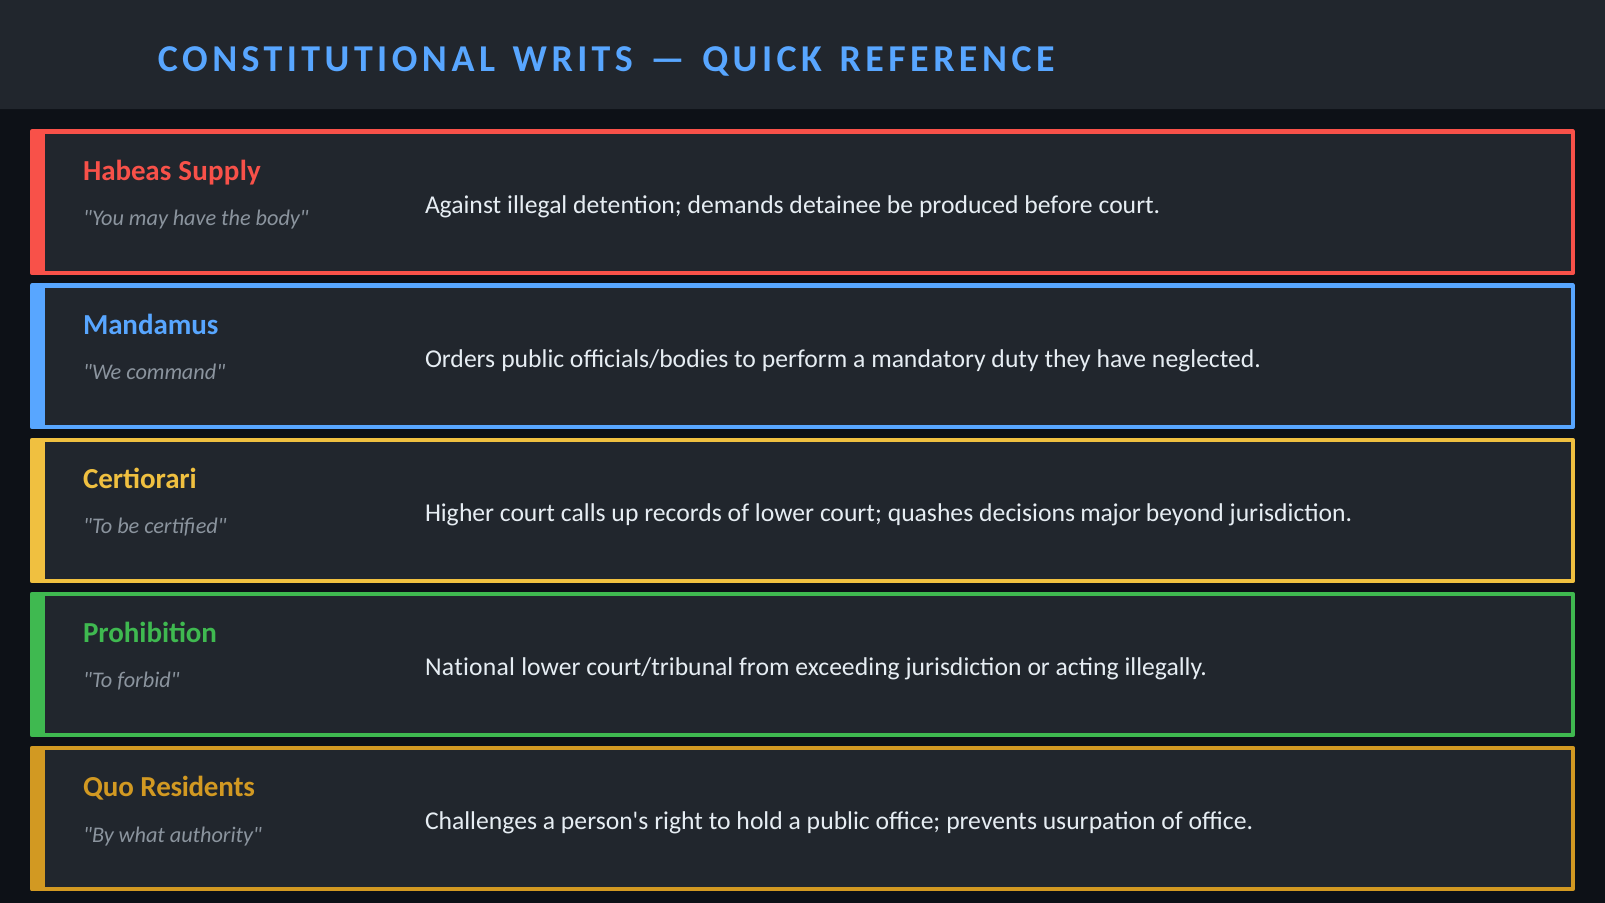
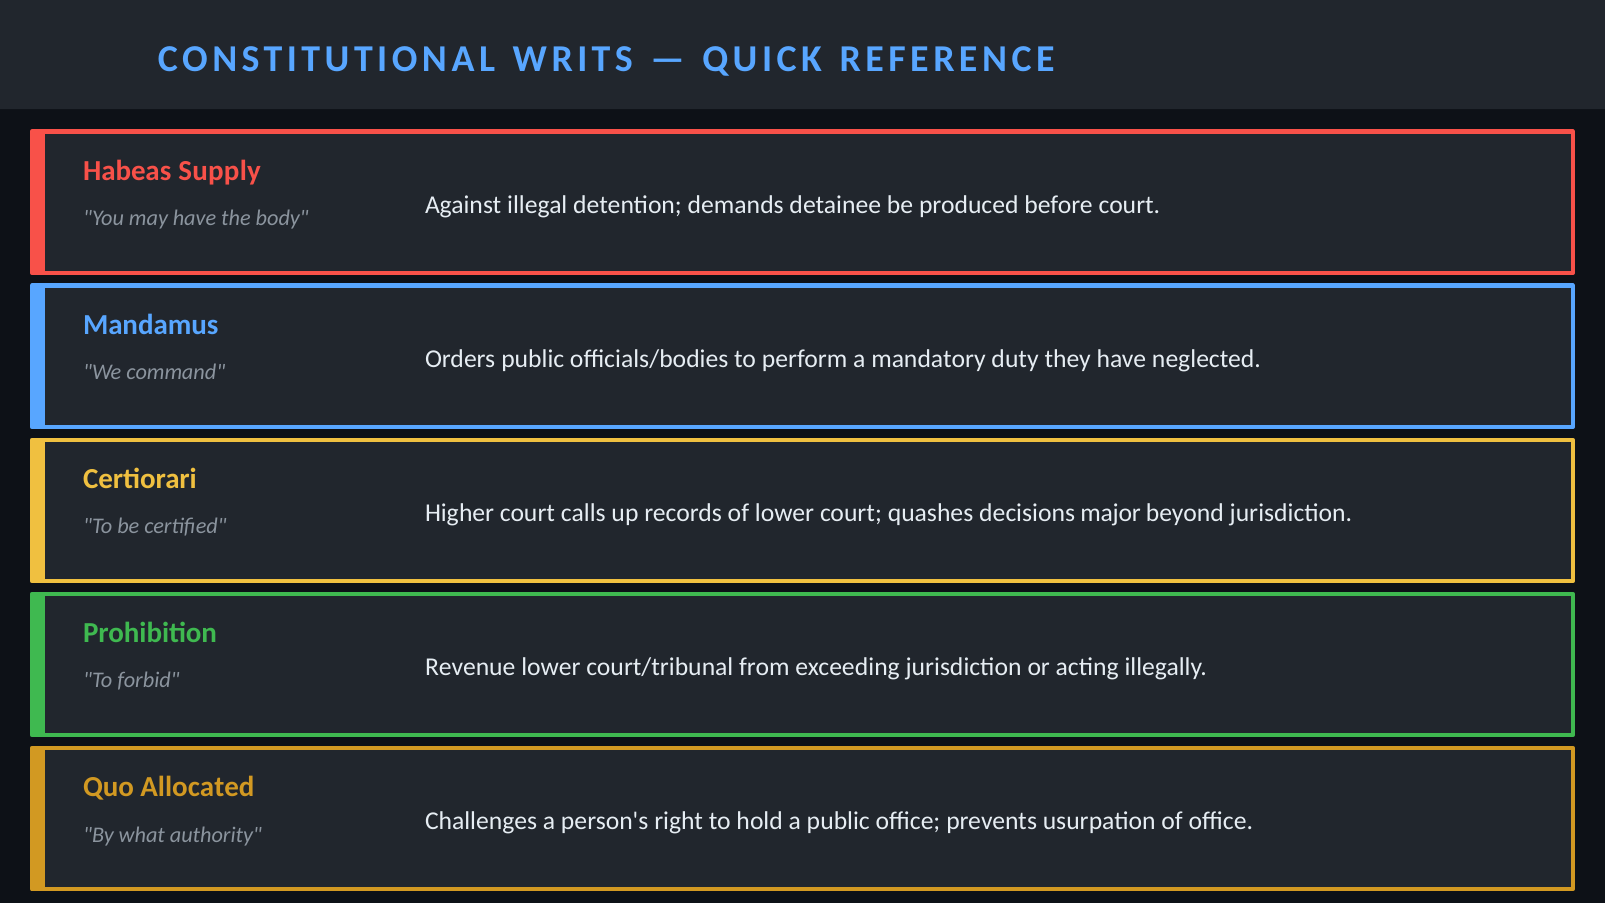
National: National -> Revenue (470, 667)
Residents: Residents -> Allocated (197, 787)
